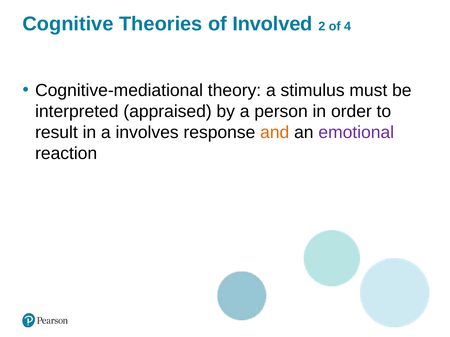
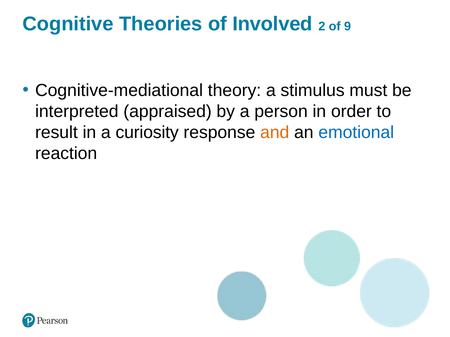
4: 4 -> 9 (348, 26)
involves: involves -> curiosity (147, 133)
emotional colour: purple -> blue (356, 133)
